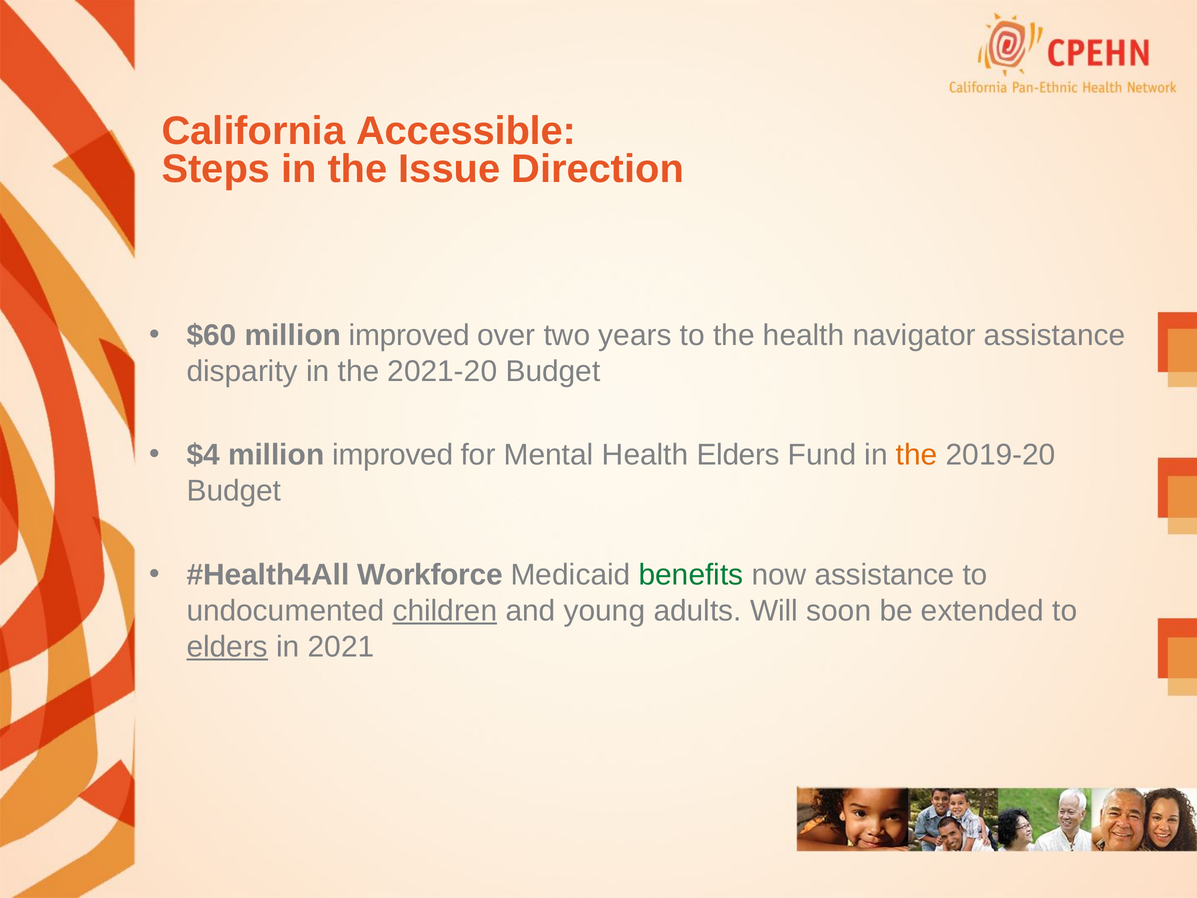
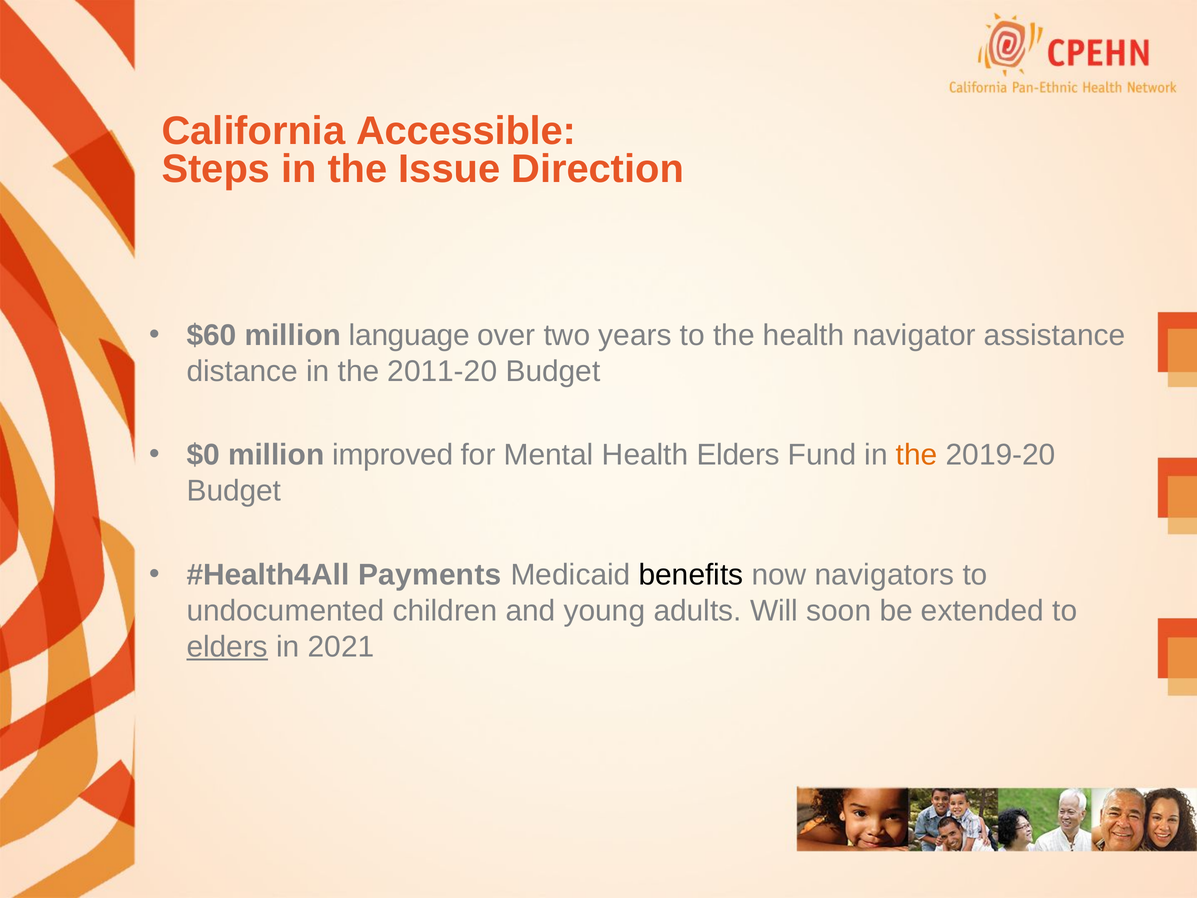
$60 million improved: improved -> language (409, 335)
disparity: disparity -> distance (242, 371)
2021-20: 2021-20 -> 2011-20 (442, 371)
$4: $4 -> $0 (203, 455)
Workforce: Workforce -> Payments (430, 575)
benefits colour: green -> black (691, 575)
now assistance: assistance -> navigators (884, 575)
children underline: present -> none (445, 611)
